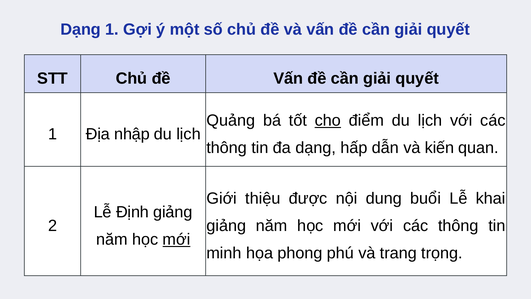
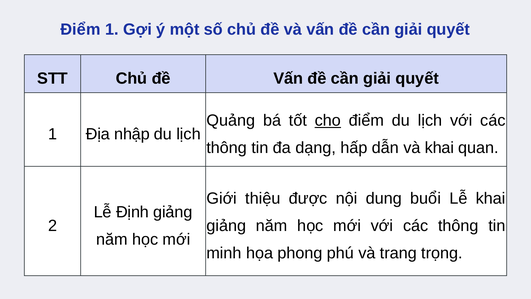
Dạng: Dạng -> Điểm (80, 29)
và kiến: kiến -> khai (439, 148)
mới underline: present -> none (176, 239)
